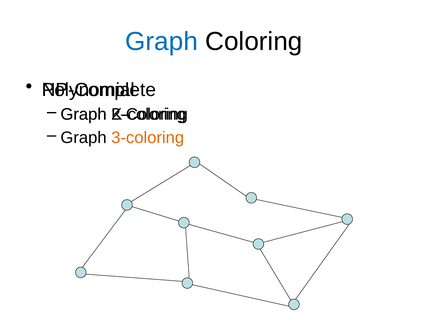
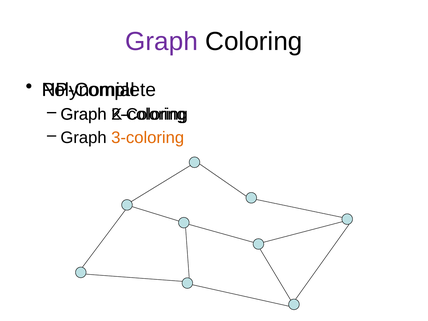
Graph colour: blue -> purple (162, 41)
